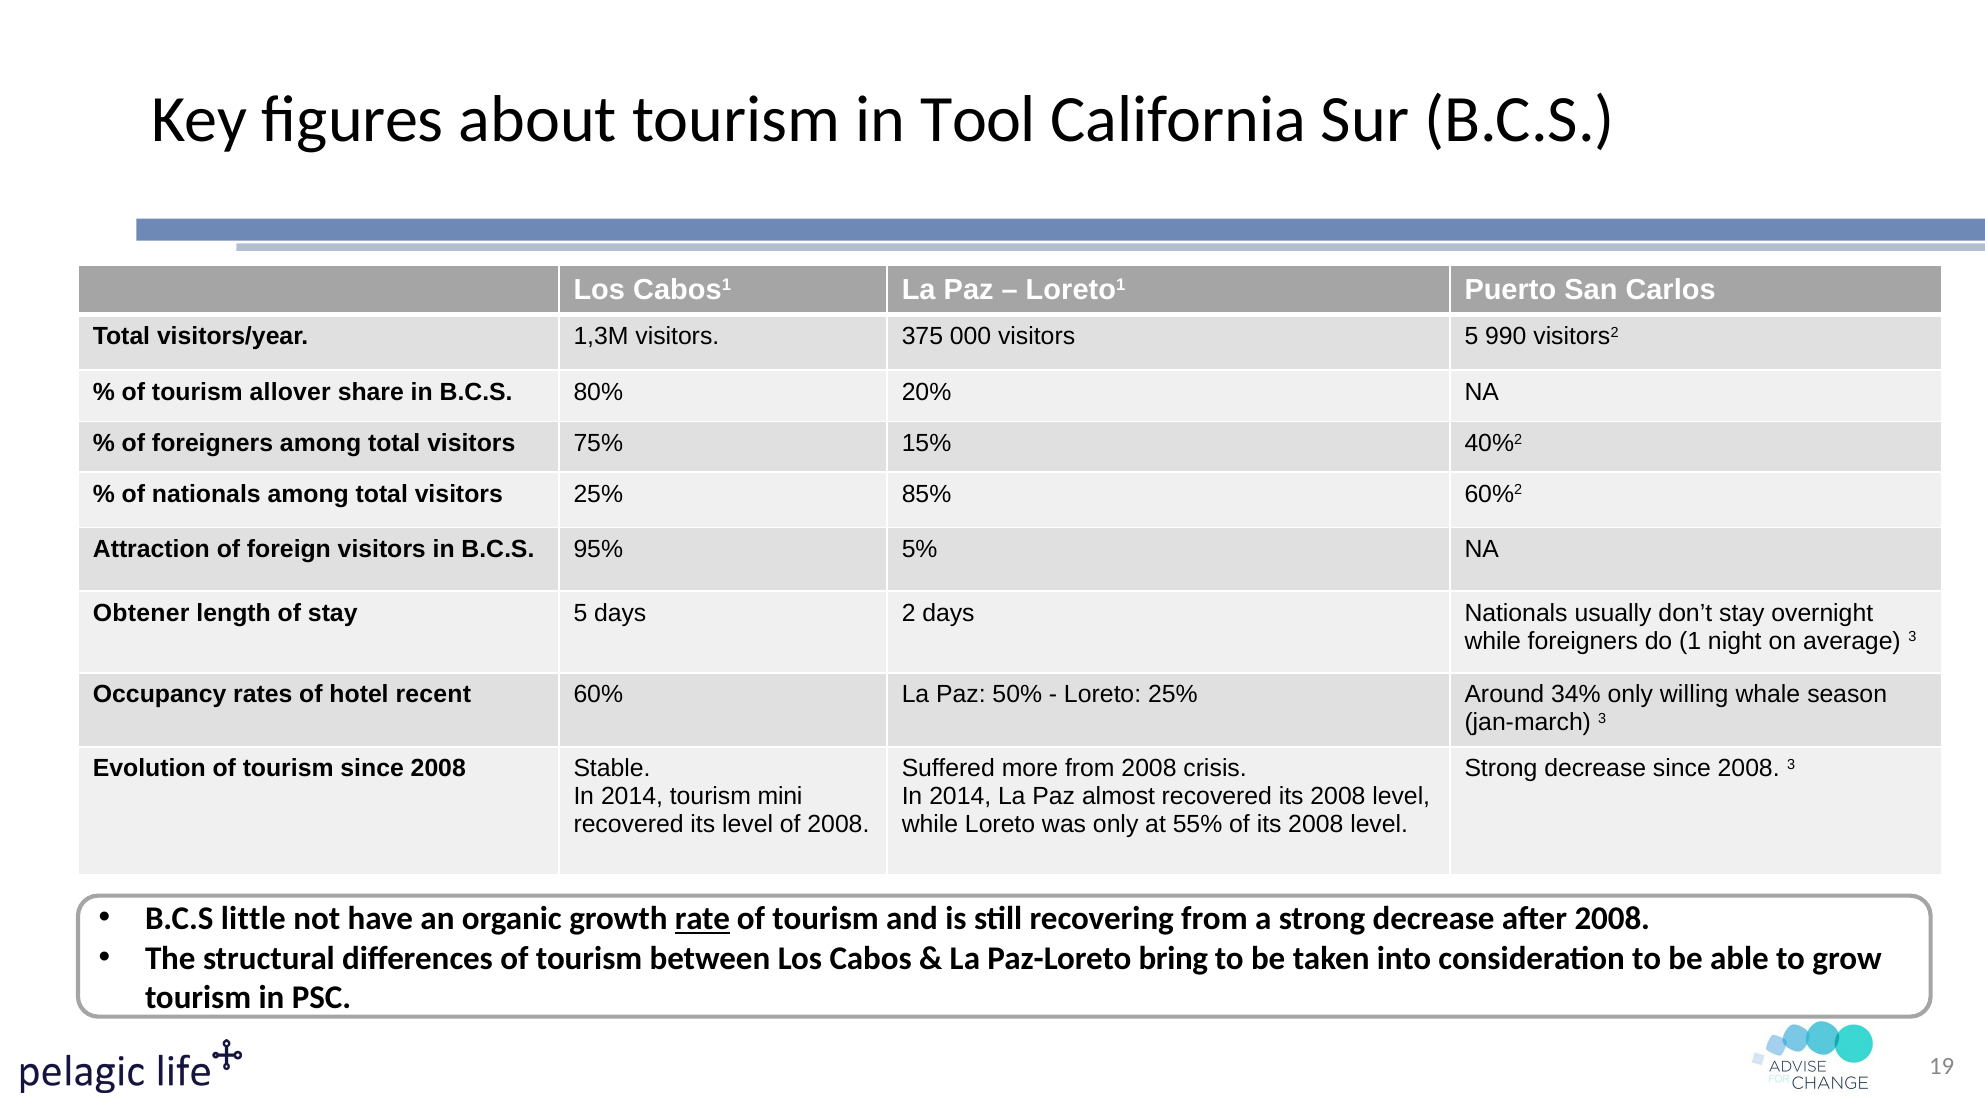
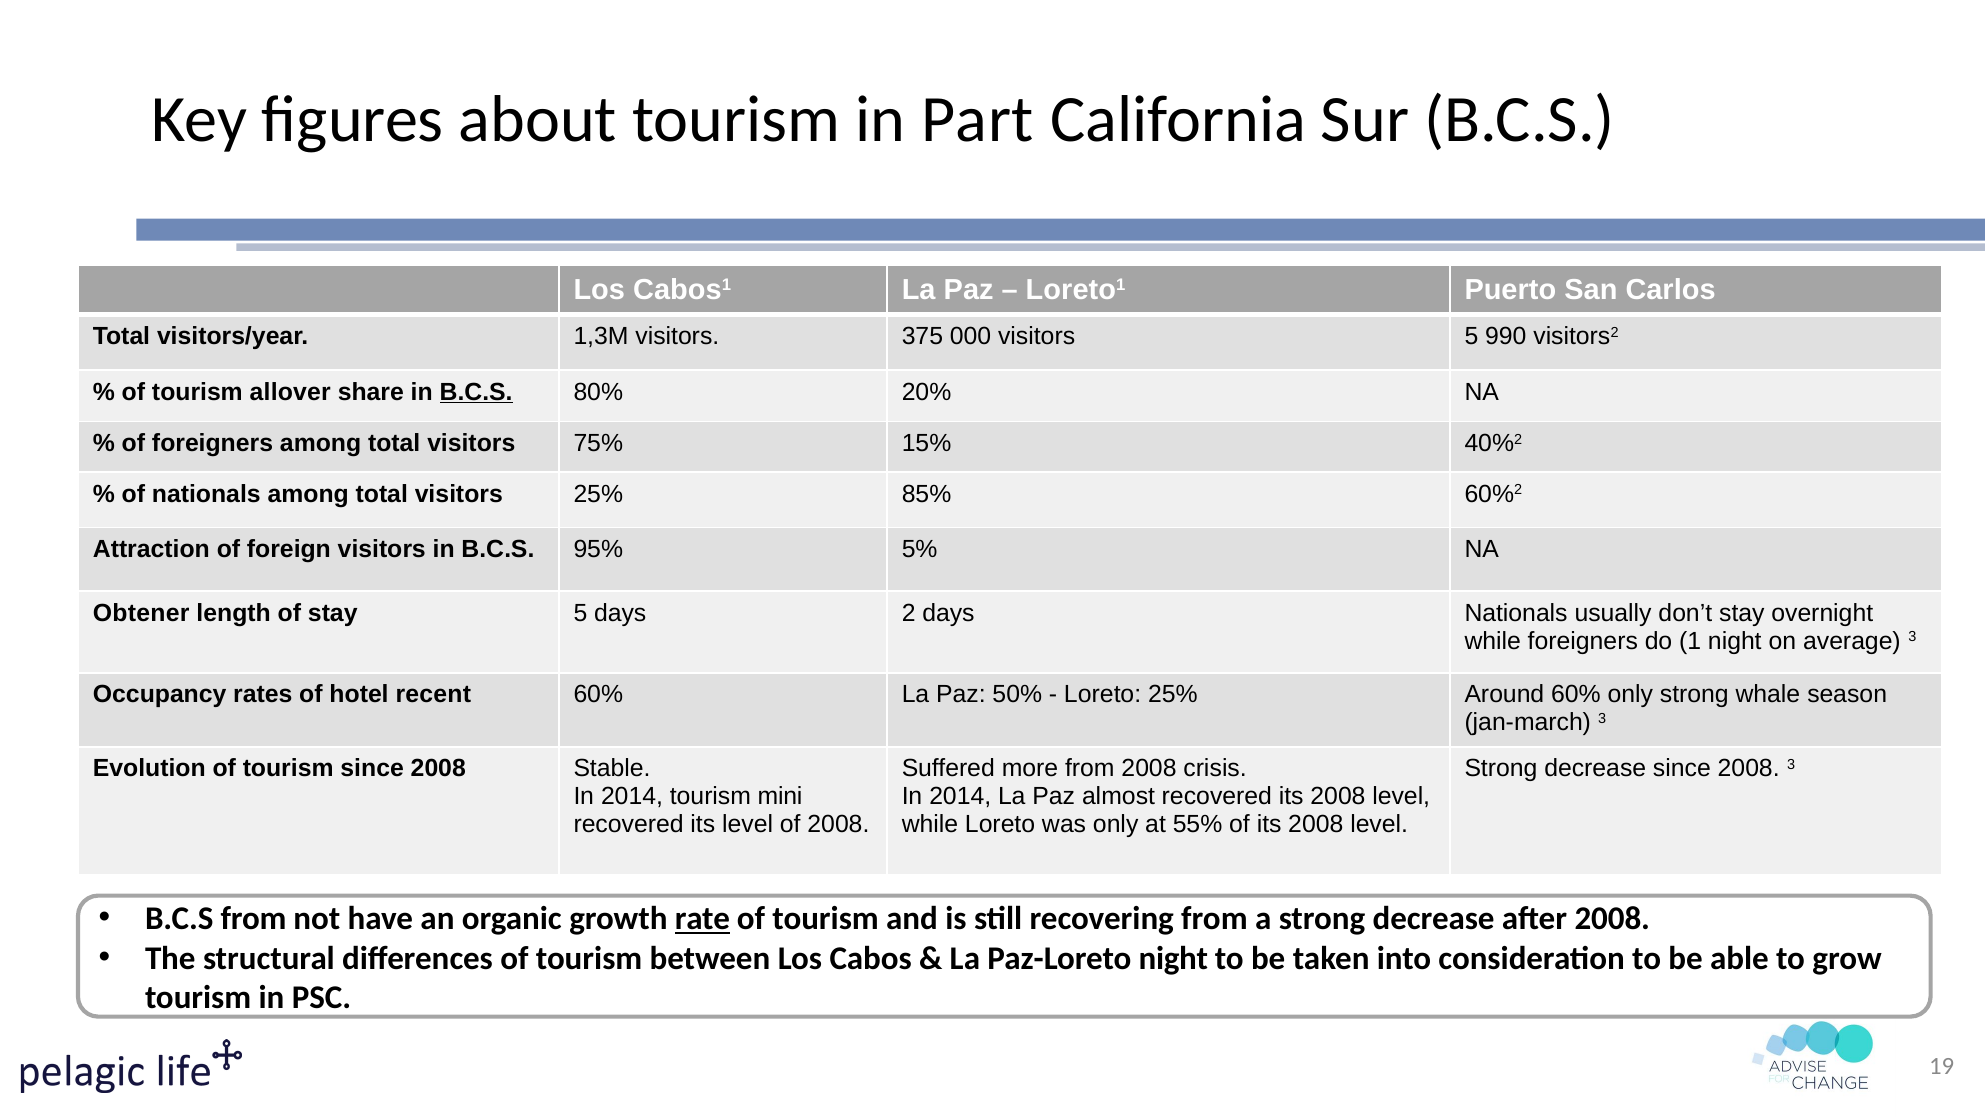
Tool: Tool -> Part (978, 119)
B.C.S underline: none -> present (476, 392)
Around 34%: 34% -> 60% (1576, 694)
only willing: willing -> strong (1694, 694)
B.C.S little: little -> from (254, 918)
Paz-Loreto bring: bring -> night (1173, 958)
